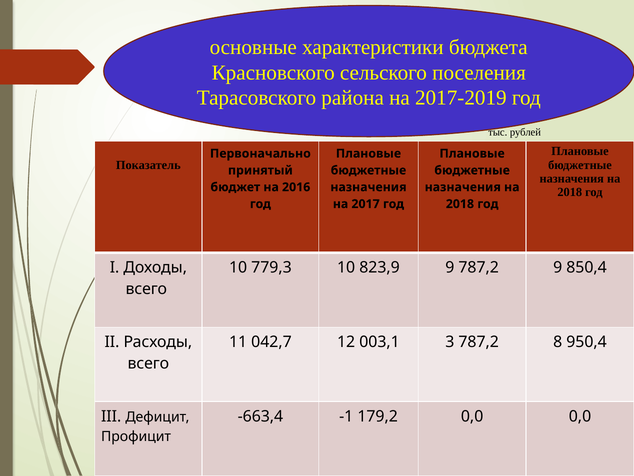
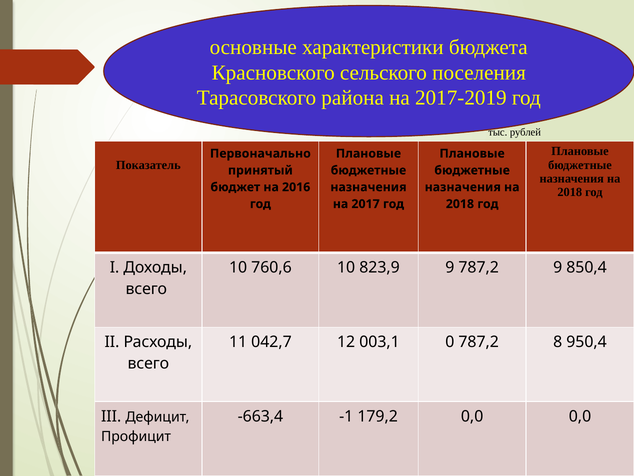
779,3: 779,3 -> 760,6 (271, 267)
3: 3 -> 0 (450, 342)
